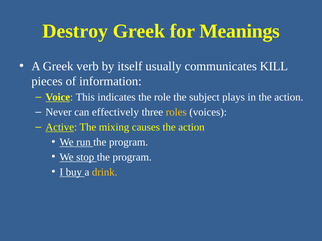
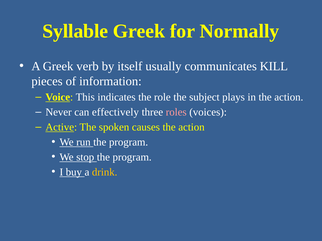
Destroy: Destroy -> Syllable (75, 31)
Meanings: Meanings -> Normally (239, 31)
roles colour: yellow -> pink (176, 112)
mixing: mixing -> spoken (114, 127)
